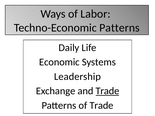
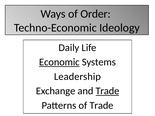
Labor: Labor -> Order (96, 14)
Techno-Economic Patterns: Patterns -> Ideology (120, 28)
Economic underline: none -> present (59, 62)
